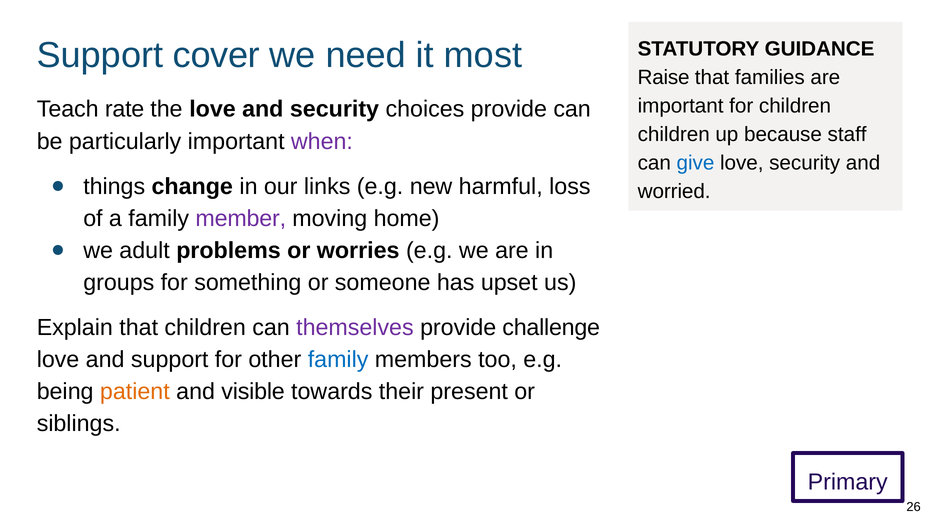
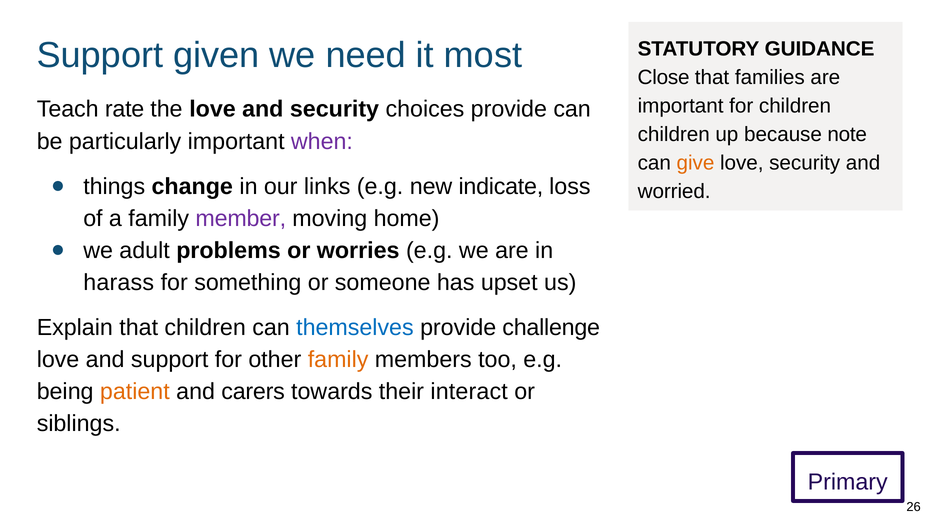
cover: cover -> given (216, 56)
Raise: Raise -> Close (664, 77)
staff: staff -> note (847, 134)
give colour: blue -> orange (695, 163)
harmful: harmful -> indicate (501, 186)
groups: groups -> harass (119, 283)
themselves colour: purple -> blue (355, 328)
family colour: blue -> orange (338, 360)
visible: visible -> carers (253, 392)
present: present -> interact (469, 392)
